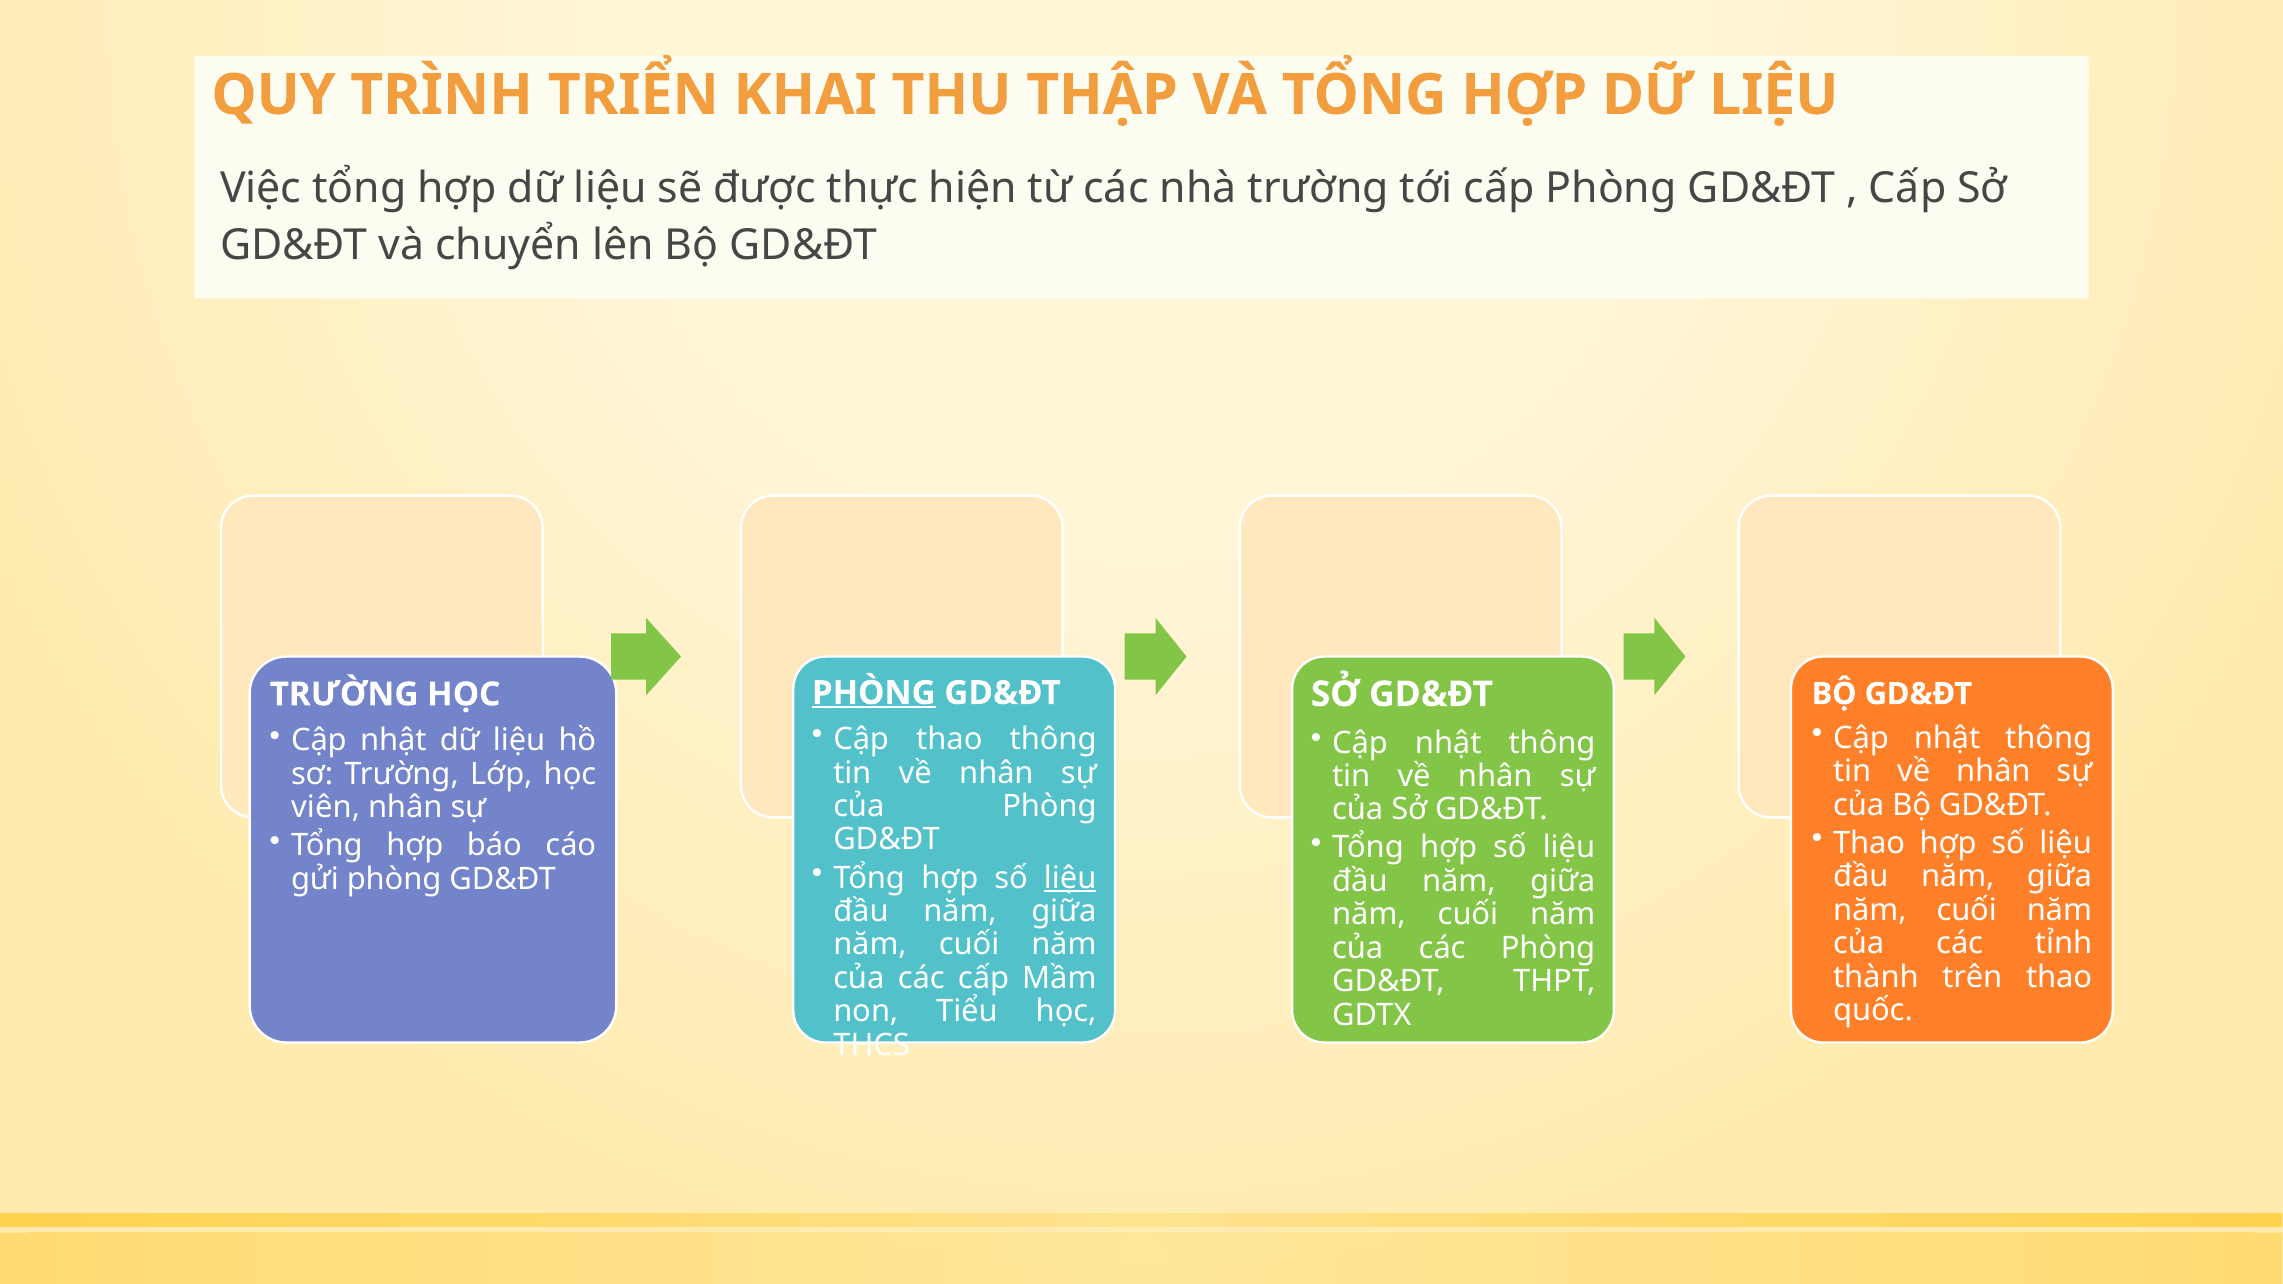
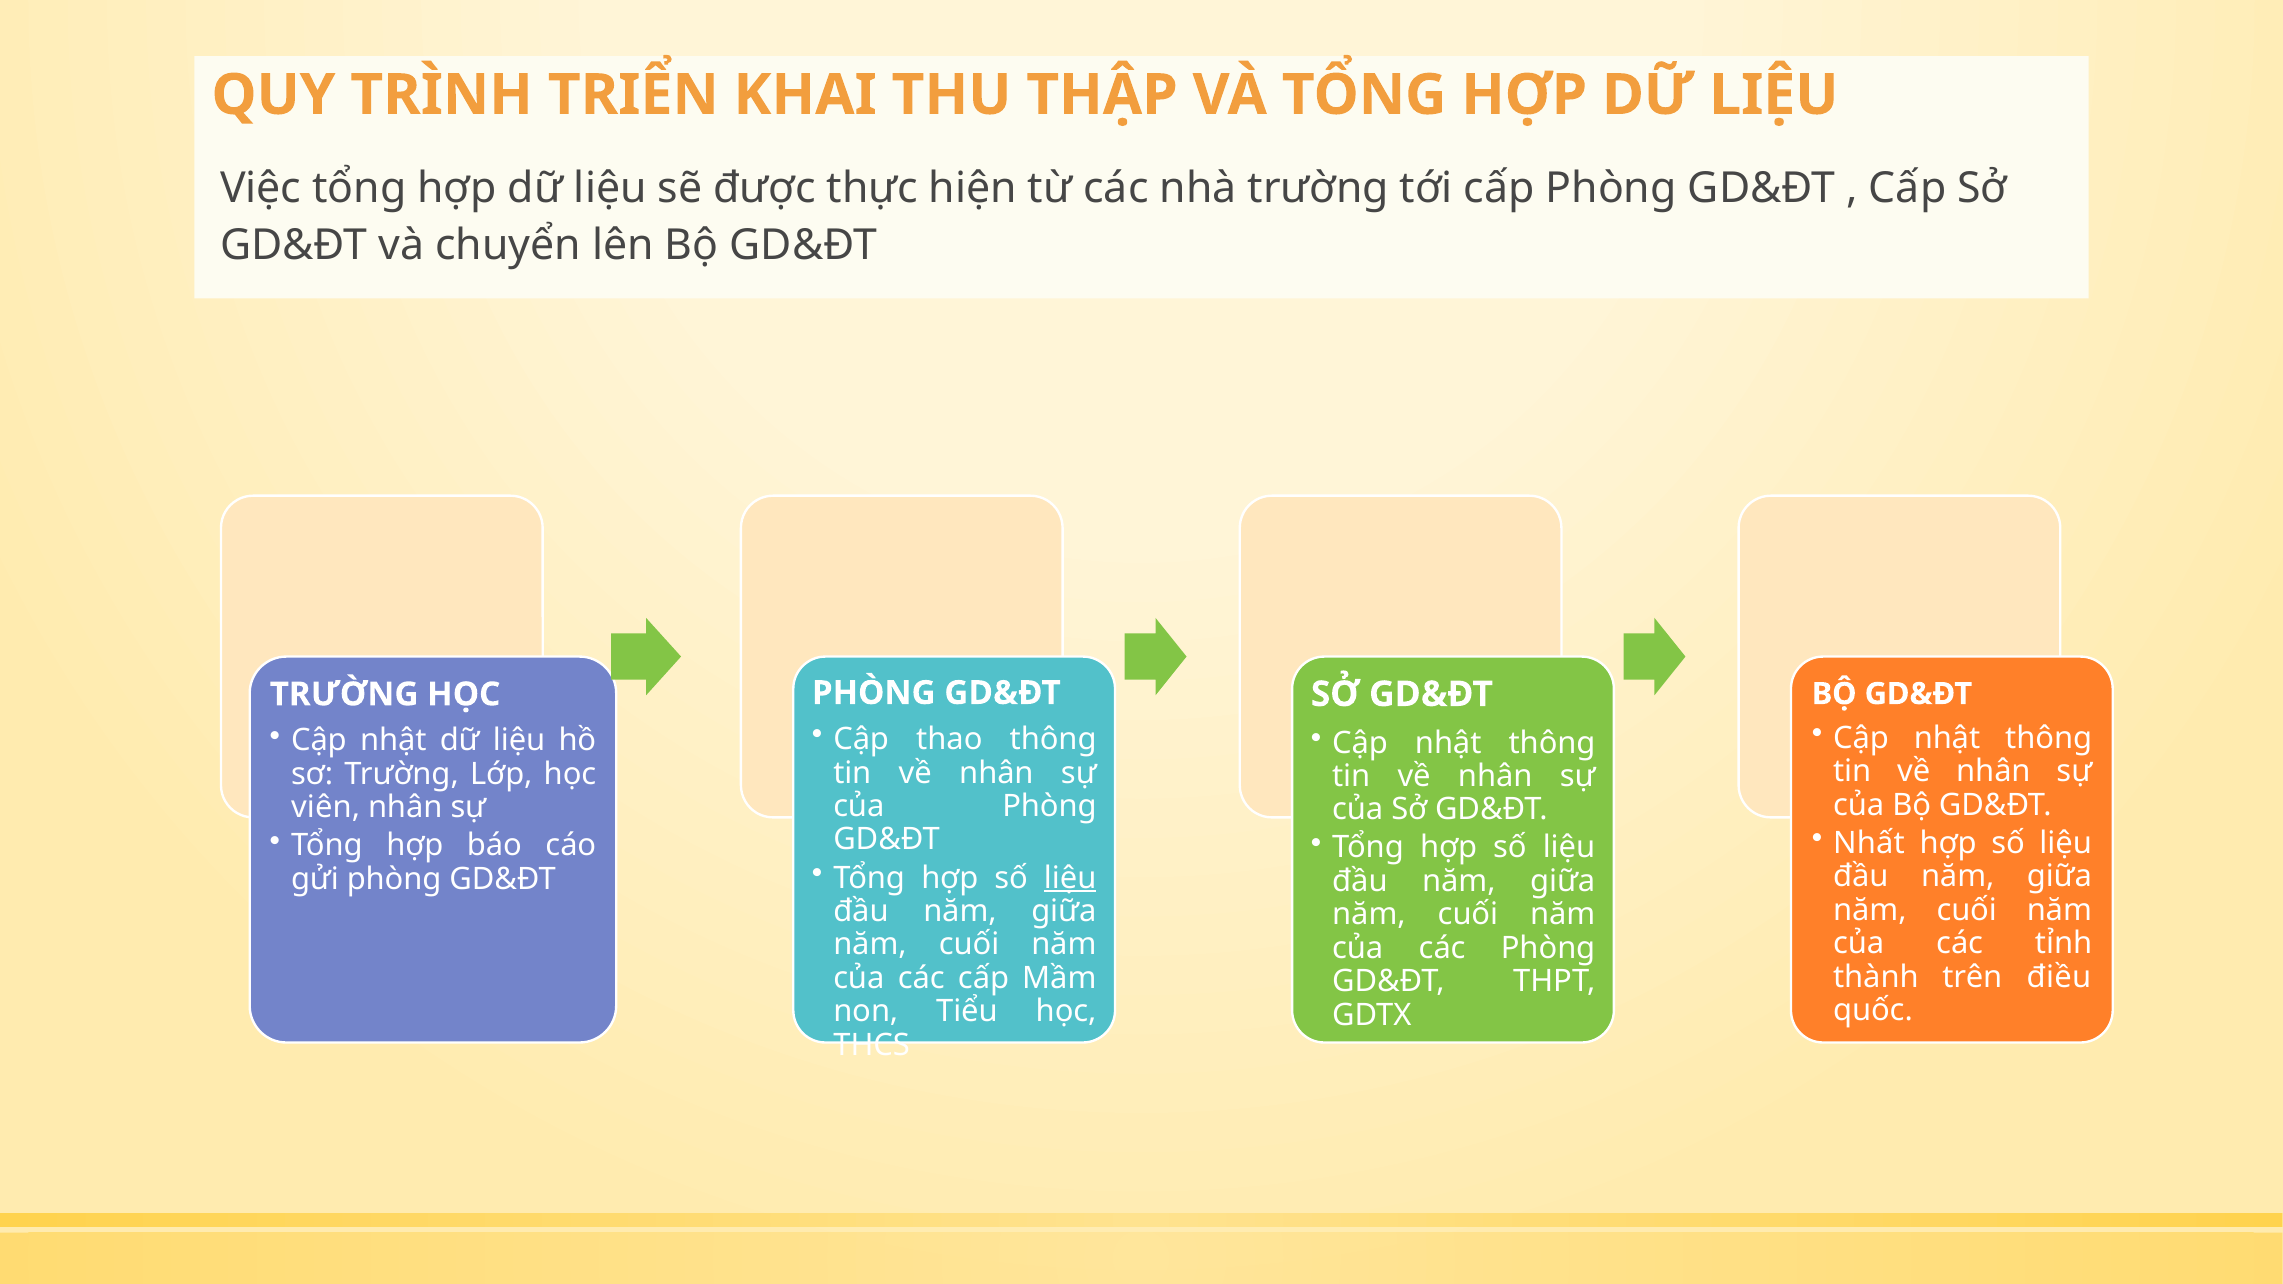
PHÒNG underline: present -> none (874, 693)
Thao: Thao -> Nhất (1869, 843)
trên thao: thao -> điều (2059, 977)
